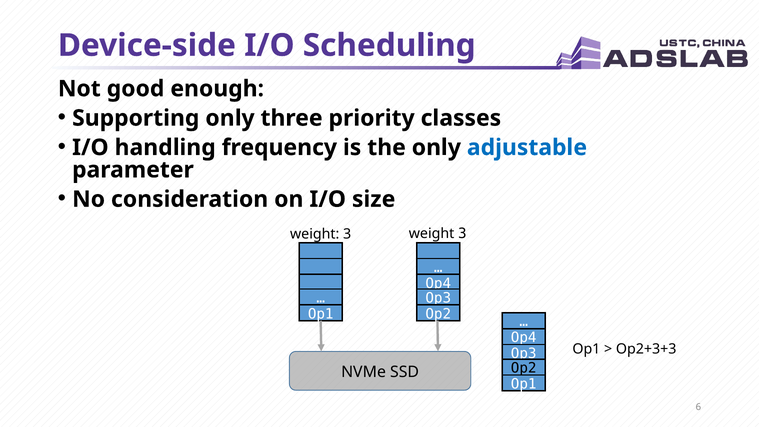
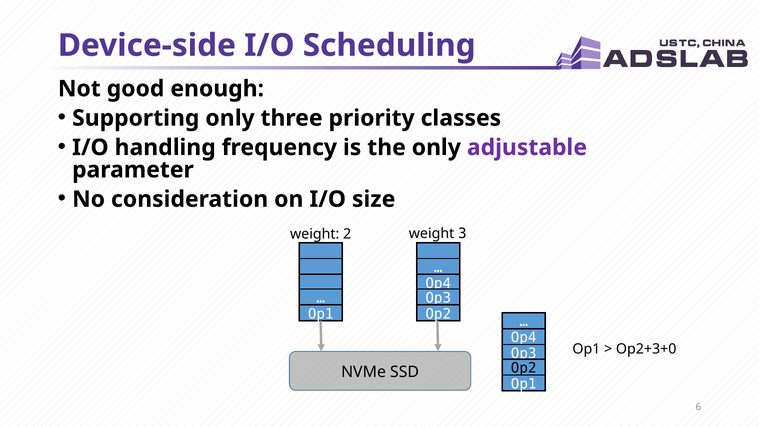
adjustable colour: blue -> purple (527, 147)
3: 3 -> 2 (347, 234)
Op2+3+3: Op2+3+3 -> Op2+3+0 (646, 349)
